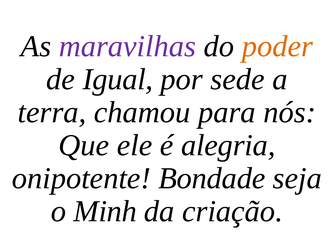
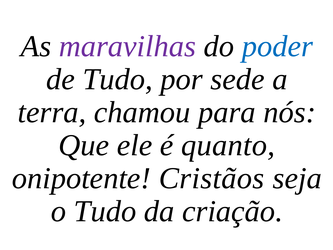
poder colour: orange -> blue (277, 46)
de Igual: Igual -> Tudo (118, 79)
alegria: alegria -> quanto (228, 145)
Bondade: Bondade -> Cristãos (212, 178)
o Minh: Minh -> Tudo (105, 211)
